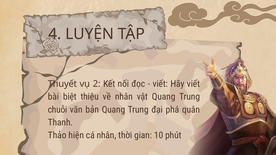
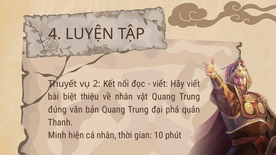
chuỗi: chuỗi -> đúng (57, 110)
Thảo: Thảo -> Minh (57, 136)
